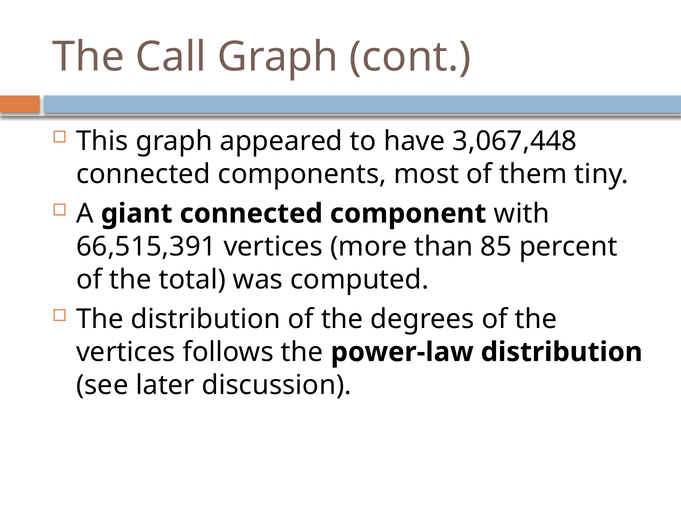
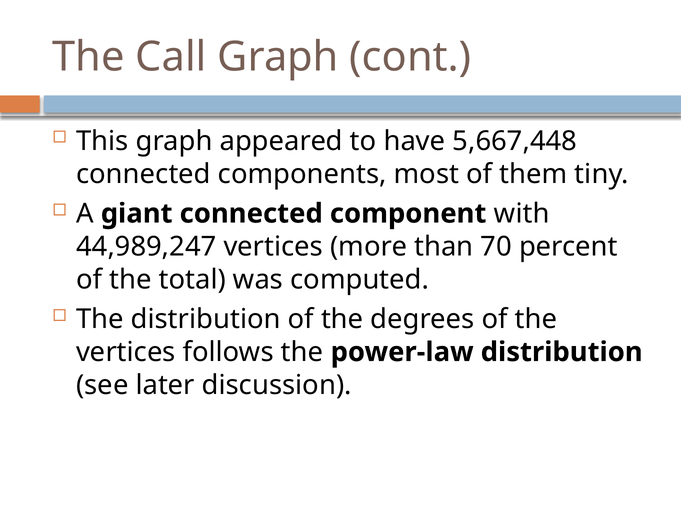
3,067,448: 3,067,448 -> 5,667,448 (515, 141)
66,515,391: 66,515,391 -> 44,989,247 (146, 246)
85: 85 -> 70 (496, 246)
